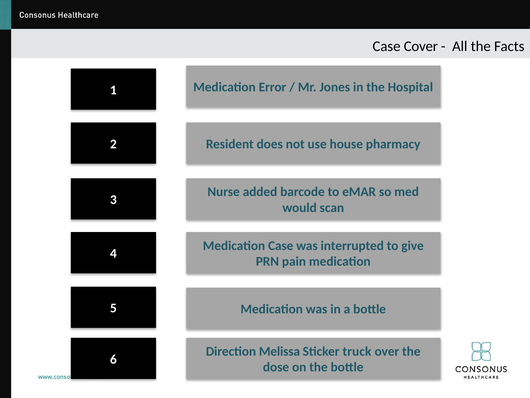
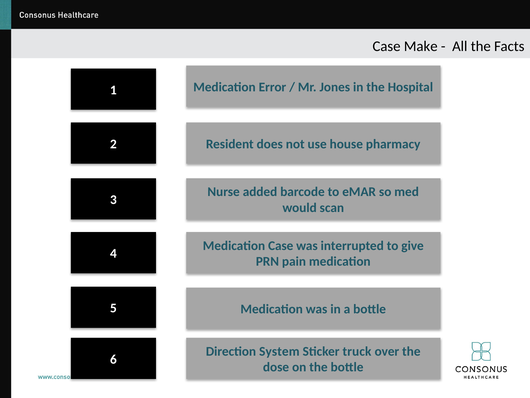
Cover: Cover -> Make (421, 46)
Melissa: Melissa -> System (279, 351)
